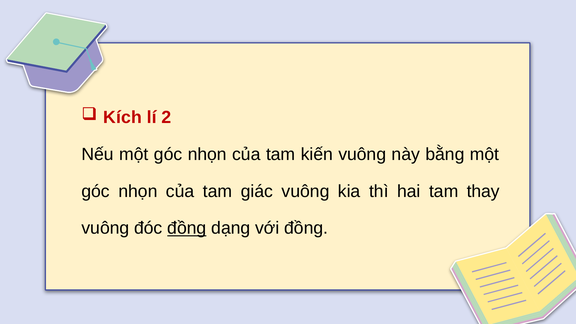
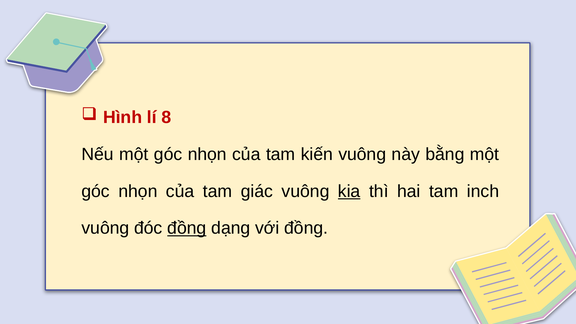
Kích: Kích -> Hình (123, 117)
2: 2 -> 8 (166, 117)
kia underline: none -> present (349, 191)
thay: thay -> inch (483, 191)
